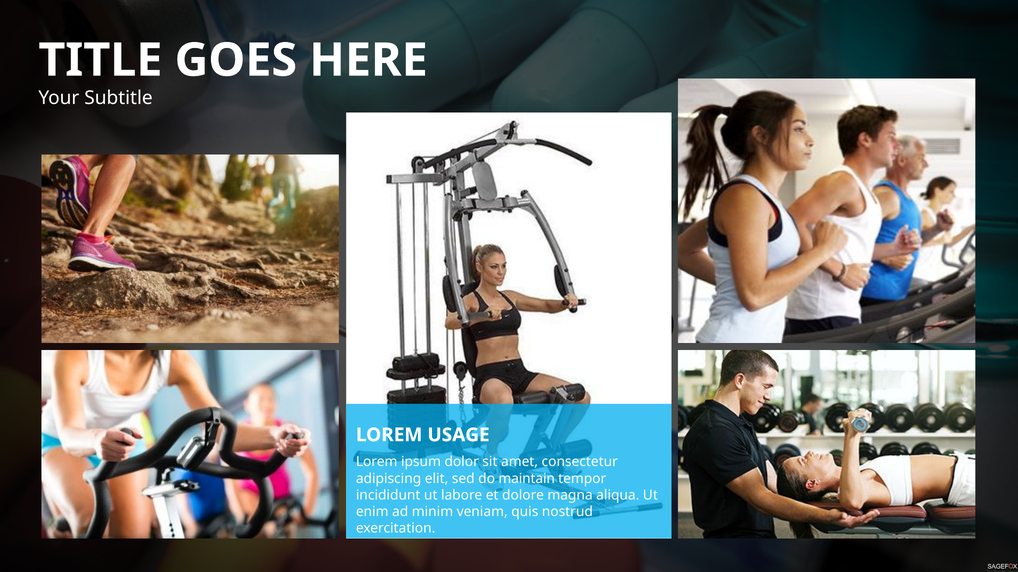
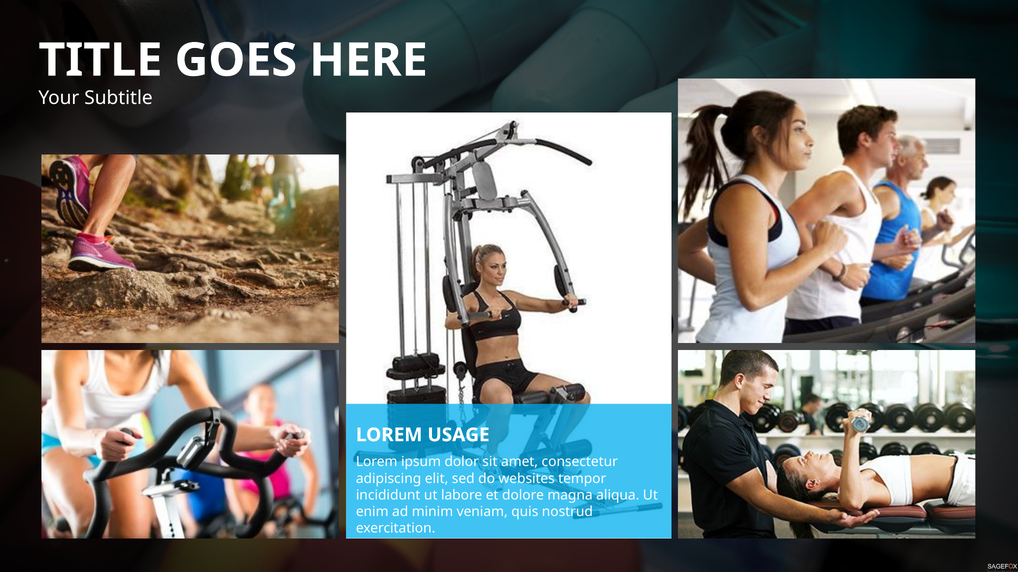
maintain: maintain -> websites (527, 479)
